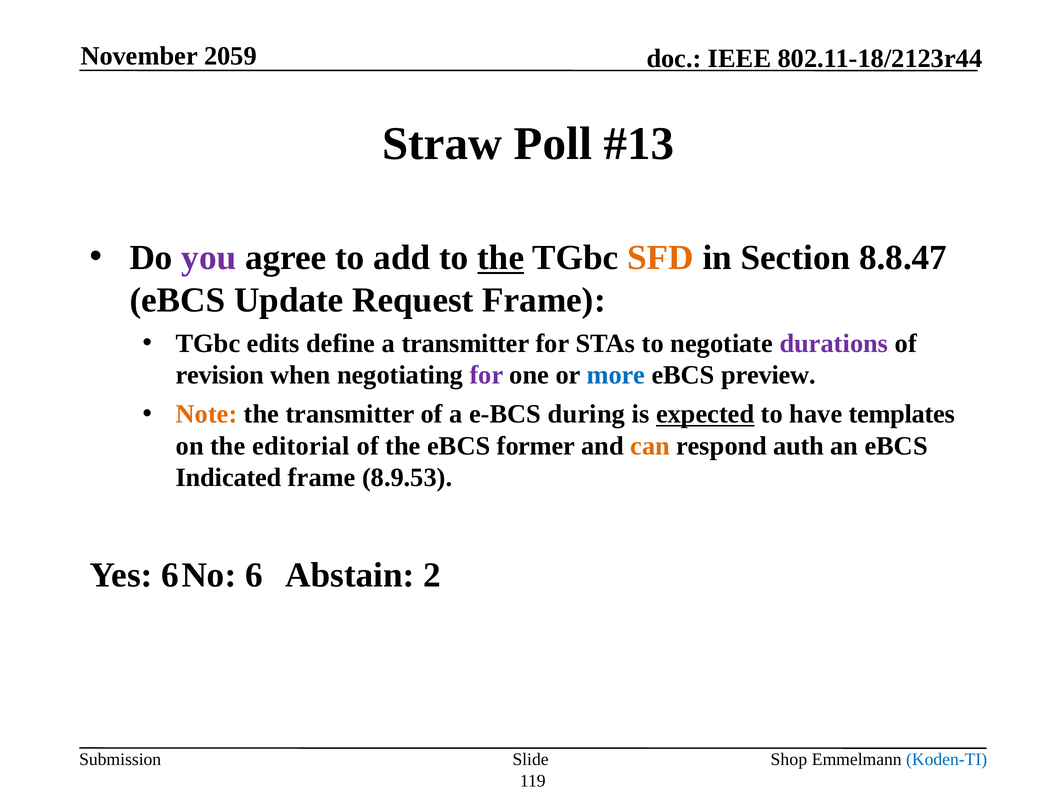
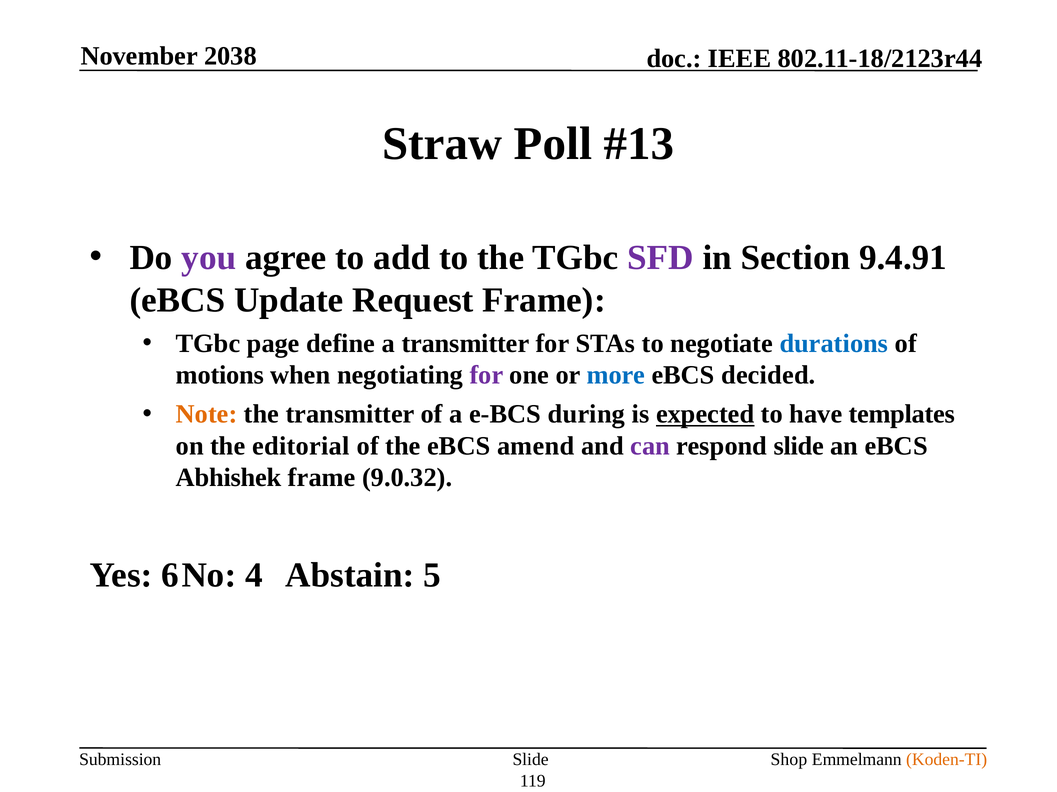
2059: 2059 -> 2038 (230, 56)
the underline: present -> none (501, 258)
SFD colour: orange -> purple (661, 258)
8.8.47: 8.8.47 -> 9.4.91 (903, 258)
edits: edits -> page (273, 344)
durations colour: purple -> blue (834, 344)
revision: revision -> motions (220, 376)
preview: preview -> decided (768, 376)
former: former -> amend (536, 446)
can colour: orange -> purple (650, 446)
respond auth: auth -> slide (799, 446)
Indicated: Indicated -> Abhishek (229, 478)
8.9.53: 8.9.53 -> 9.0.32 (407, 478)
6: 6 -> 4 (254, 576)
2: 2 -> 5 (432, 576)
Koden-TI colour: blue -> orange (947, 760)
